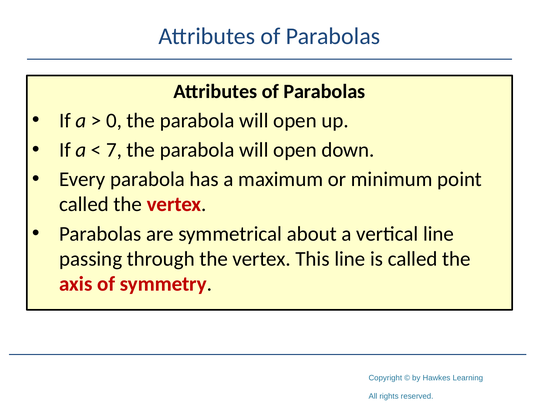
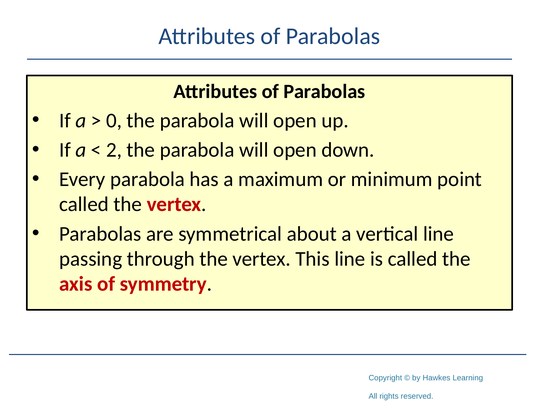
7: 7 -> 2 (114, 150)
